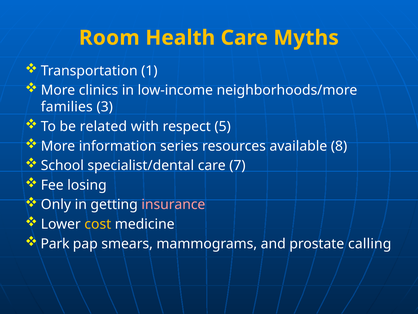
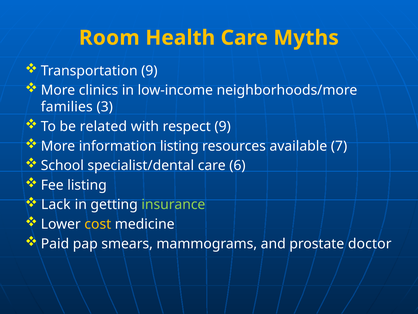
Transportation 1: 1 -> 9 (149, 71)
respect 5: 5 -> 9 (223, 126)
information series: series -> listing (179, 146)
8: 8 -> 7 (339, 146)
7: 7 -> 6 (237, 165)
Fee losing: losing -> listing (87, 185)
Only: Only -> Lack (56, 204)
insurance colour: pink -> light green (173, 204)
Park: Park -> Paid (55, 243)
calling: calling -> doctor (370, 243)
